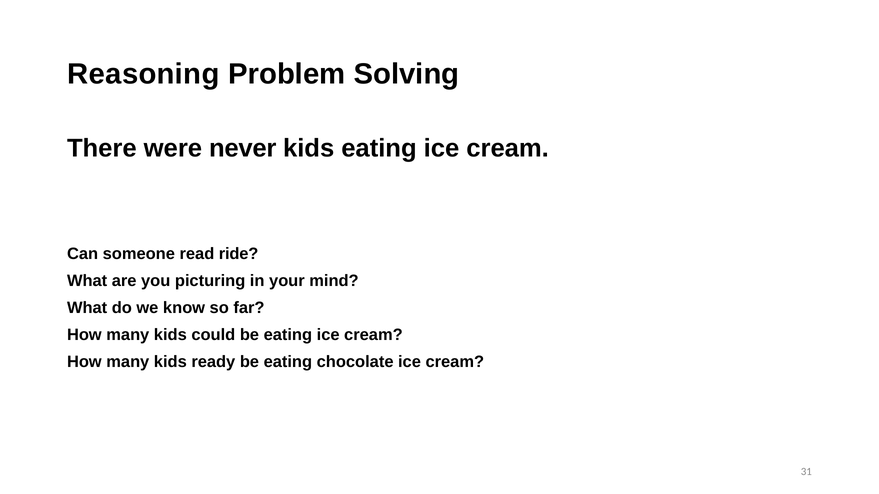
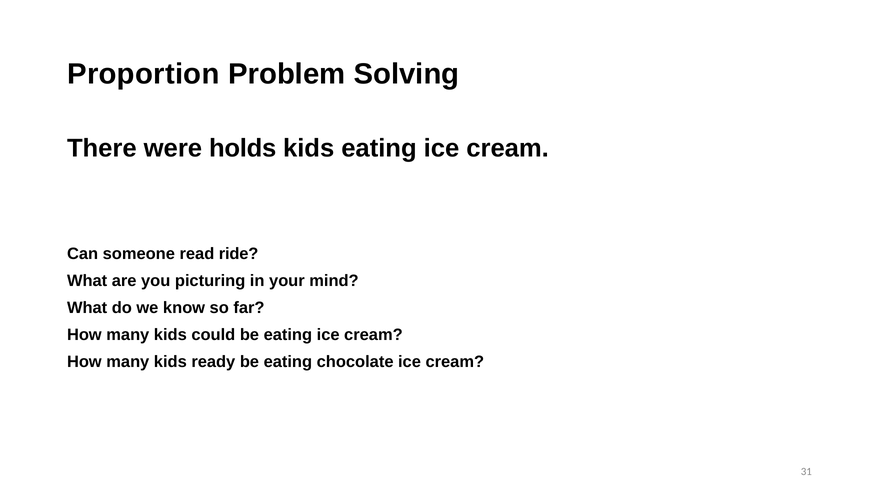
Reasoning: Reasoning -> Proportion (143, 74)
never: never -> holds (243, 149)
